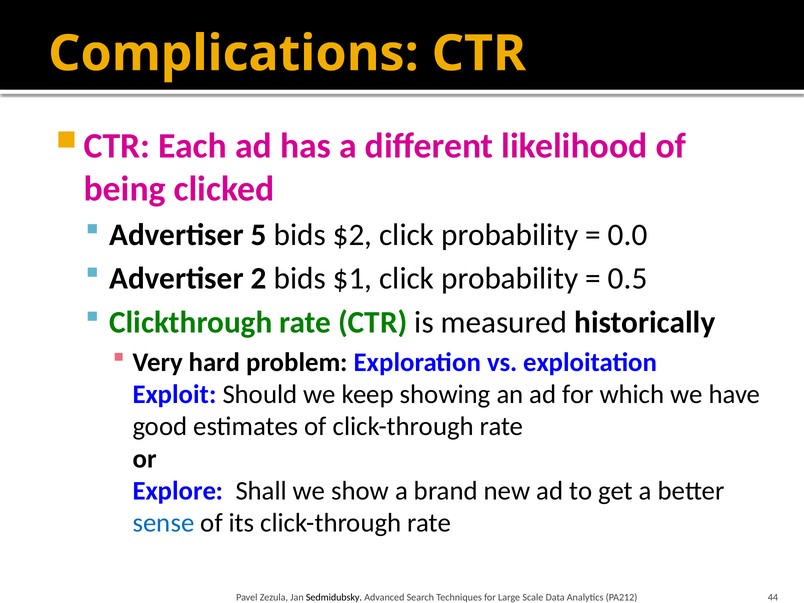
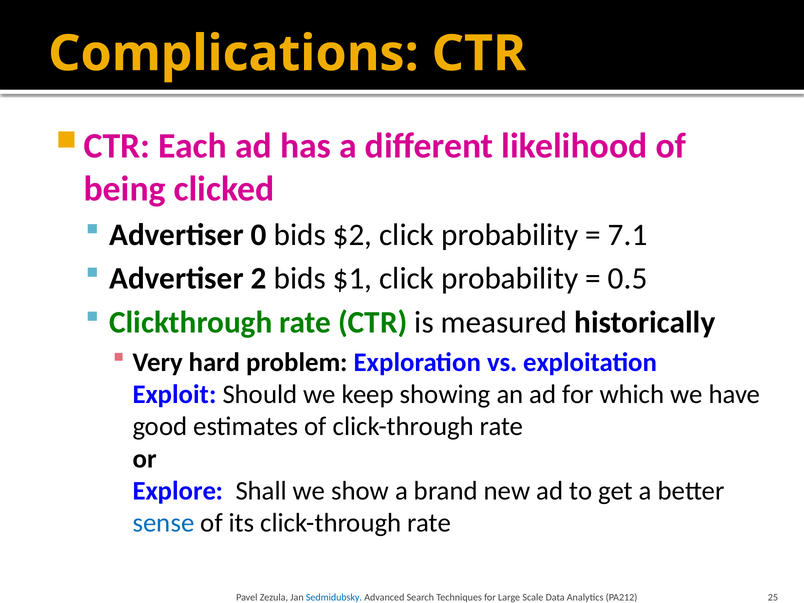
5: 5 -> 0 (259, 235)
0.0: 0.0 -> 7.1 (628, 235)
Sedmidubsky colour: black -> blue (334, 598)
44: 44 -> 25 (773, 598)
